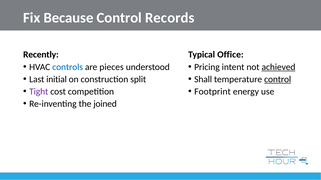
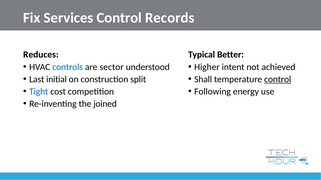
Because: Because -> Services (68, 18)
Recently: Recently -> Reduces (41, 55)
Office: Office -> Better (230, 55)
Pricing: Pricing -> Higher (207, 67)
achieved underline: present -> none (278, 67)
pieces: pieces -> sector (112, 67)
Tight colour: purple -> blue (39, 92)
Footprint: Footprint -> Following (213, 92)
